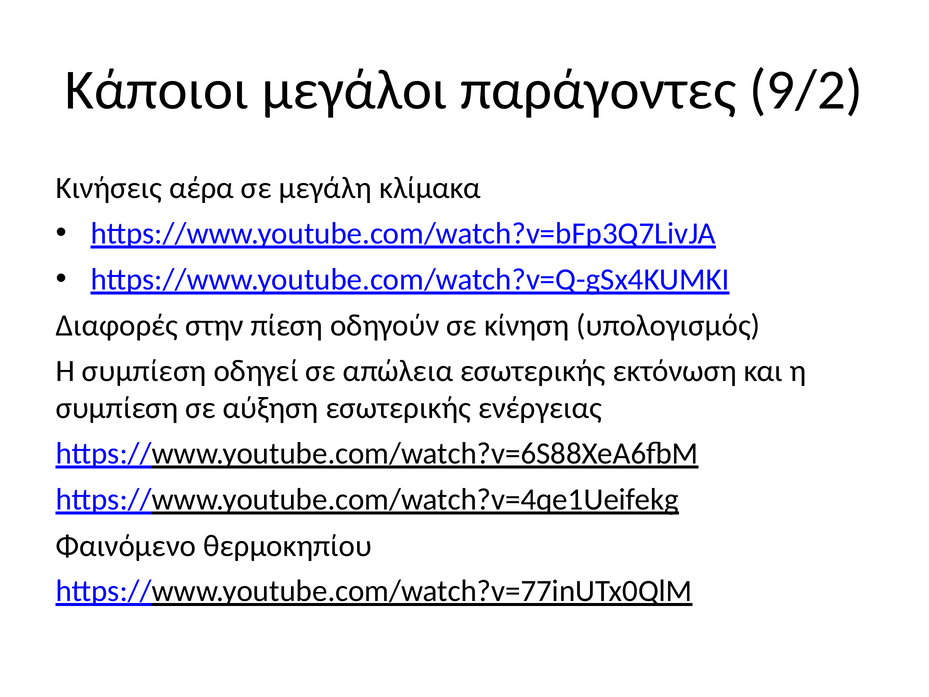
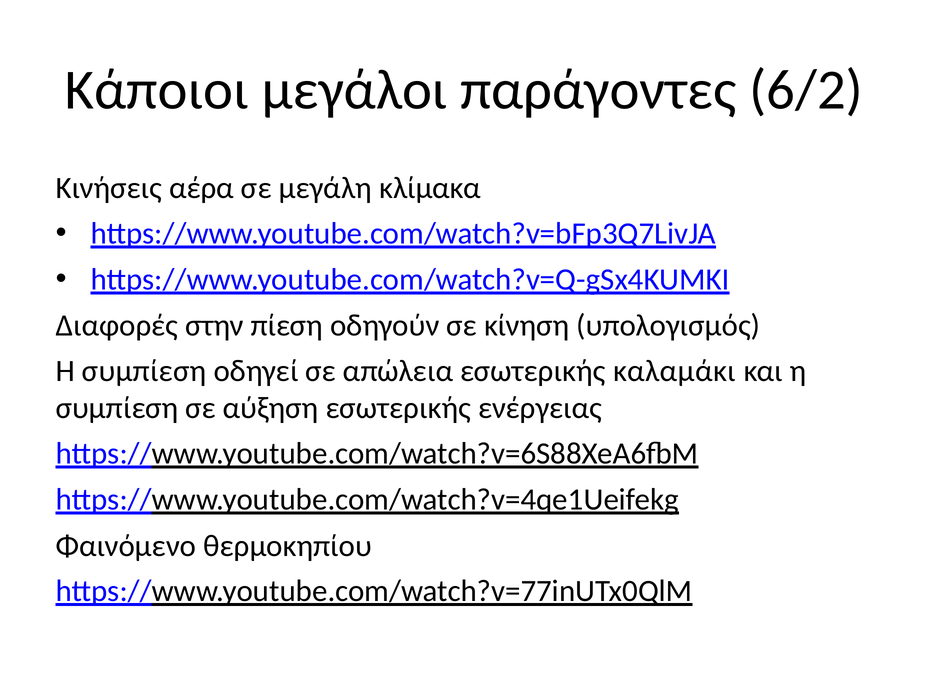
9/2: 9/2 -> 6/2 (806, 90)
εκτόνωση: εκτόνωση -> καλαμάκι (674, 371)
